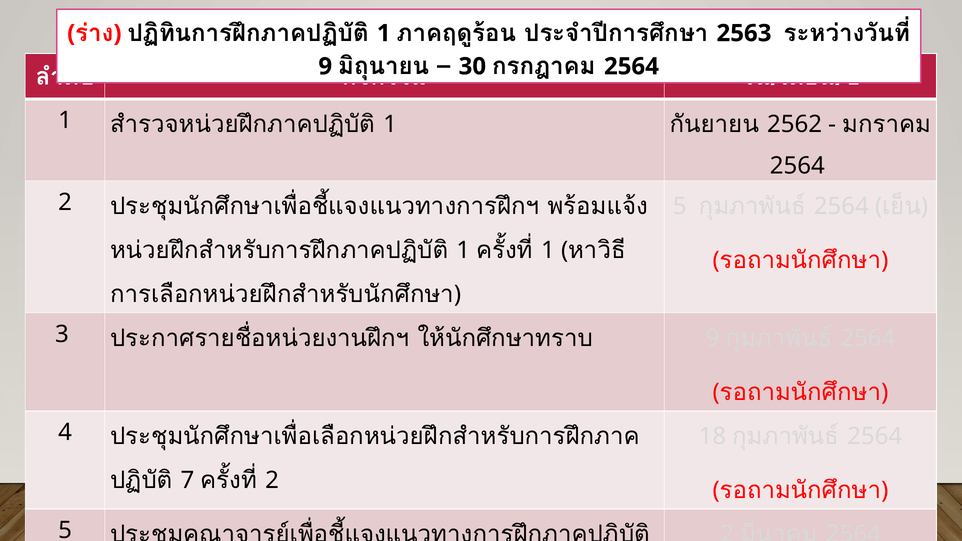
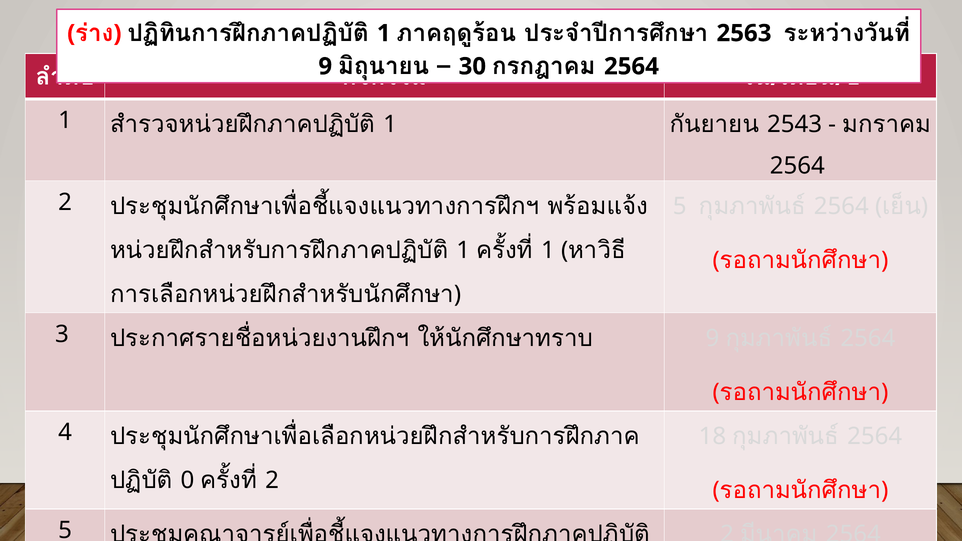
2562: 2562 -> 2543 (795, 125)
7: 7 -> 0 (187, 480)
